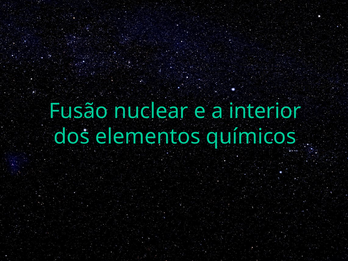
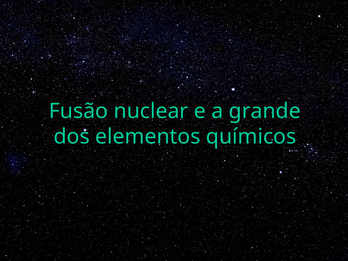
interior: interior -> grande (265, 111)
